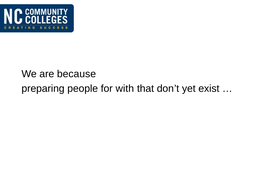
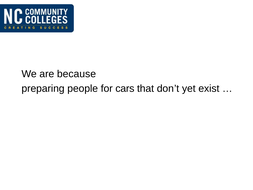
with: with -> cars (125, 88)
